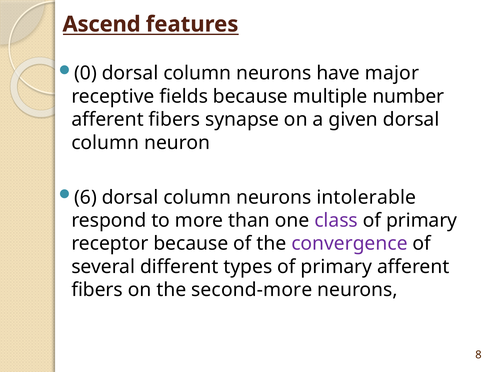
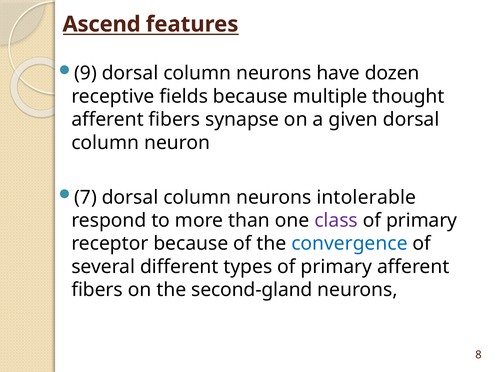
0: 0 -> 9 (86, 73)
major: major -> dozen (392, 73)
number: number -> thought (408, 97)
6: 6 -> 7 (86, 198)
convergence colour: purple -> blue (349, 244)
second-more: second-more -> second-gland (252, 291)
